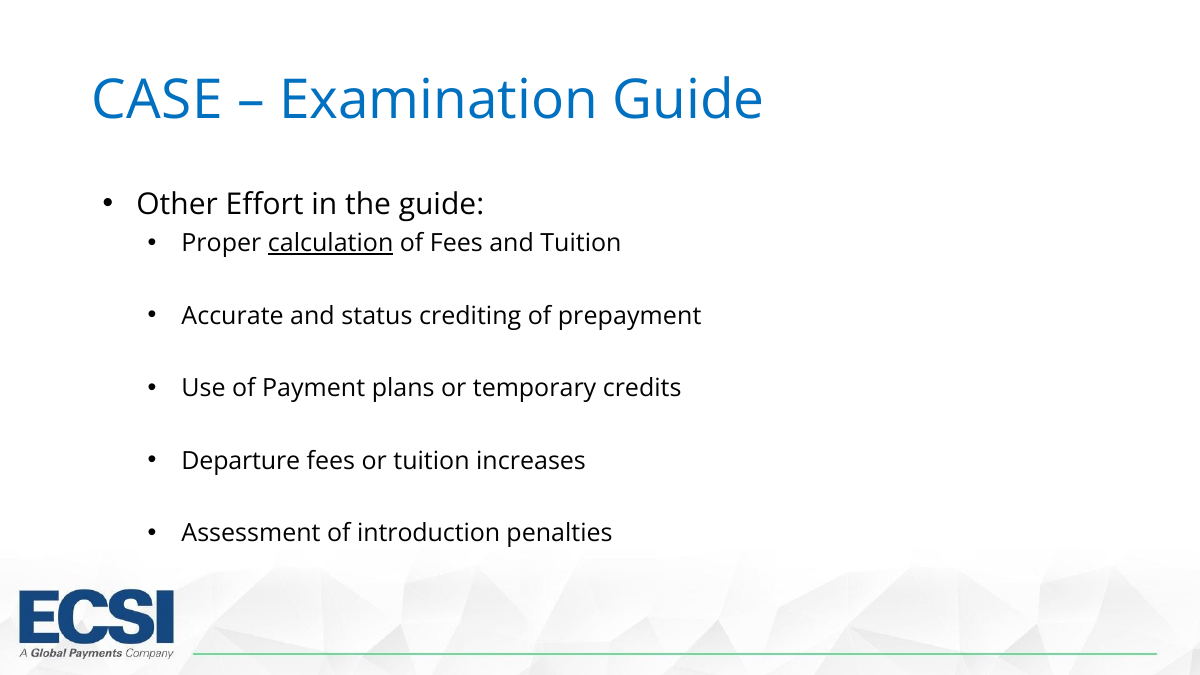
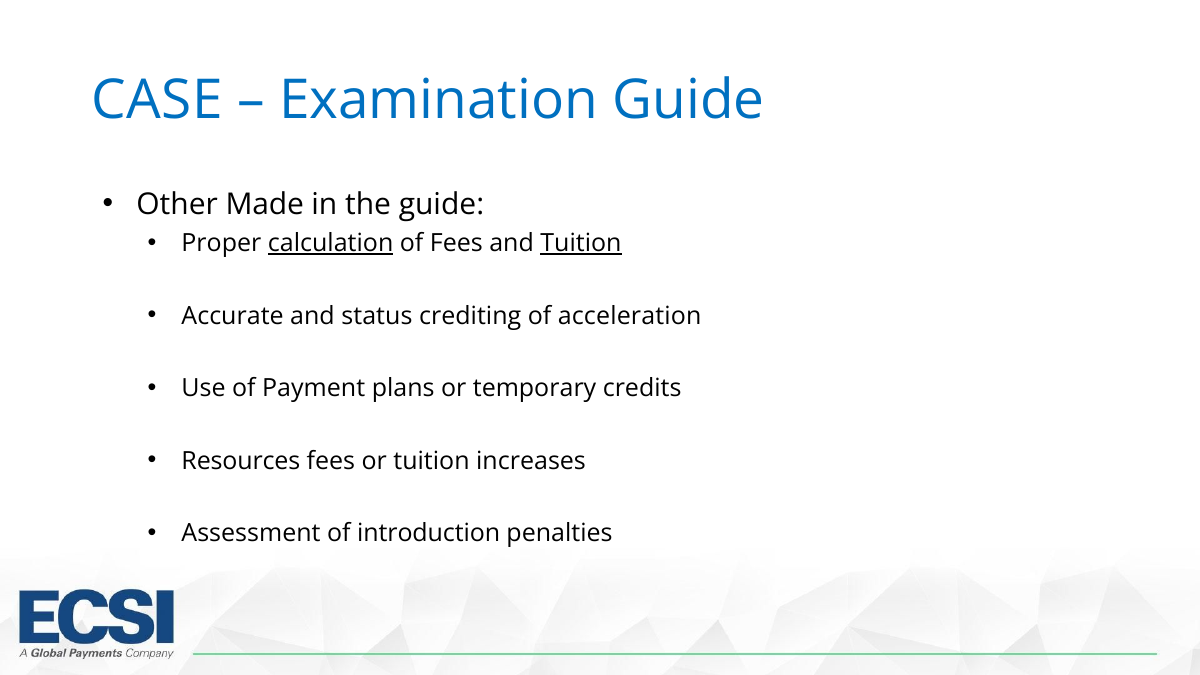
Effort: Effort -> Made (265, 204)
Tuition underline: none -> present (581, 243)
prepayment: prepayment -> acceleration (630, 316)
Departure: Departure -> Resources (241, 461)
